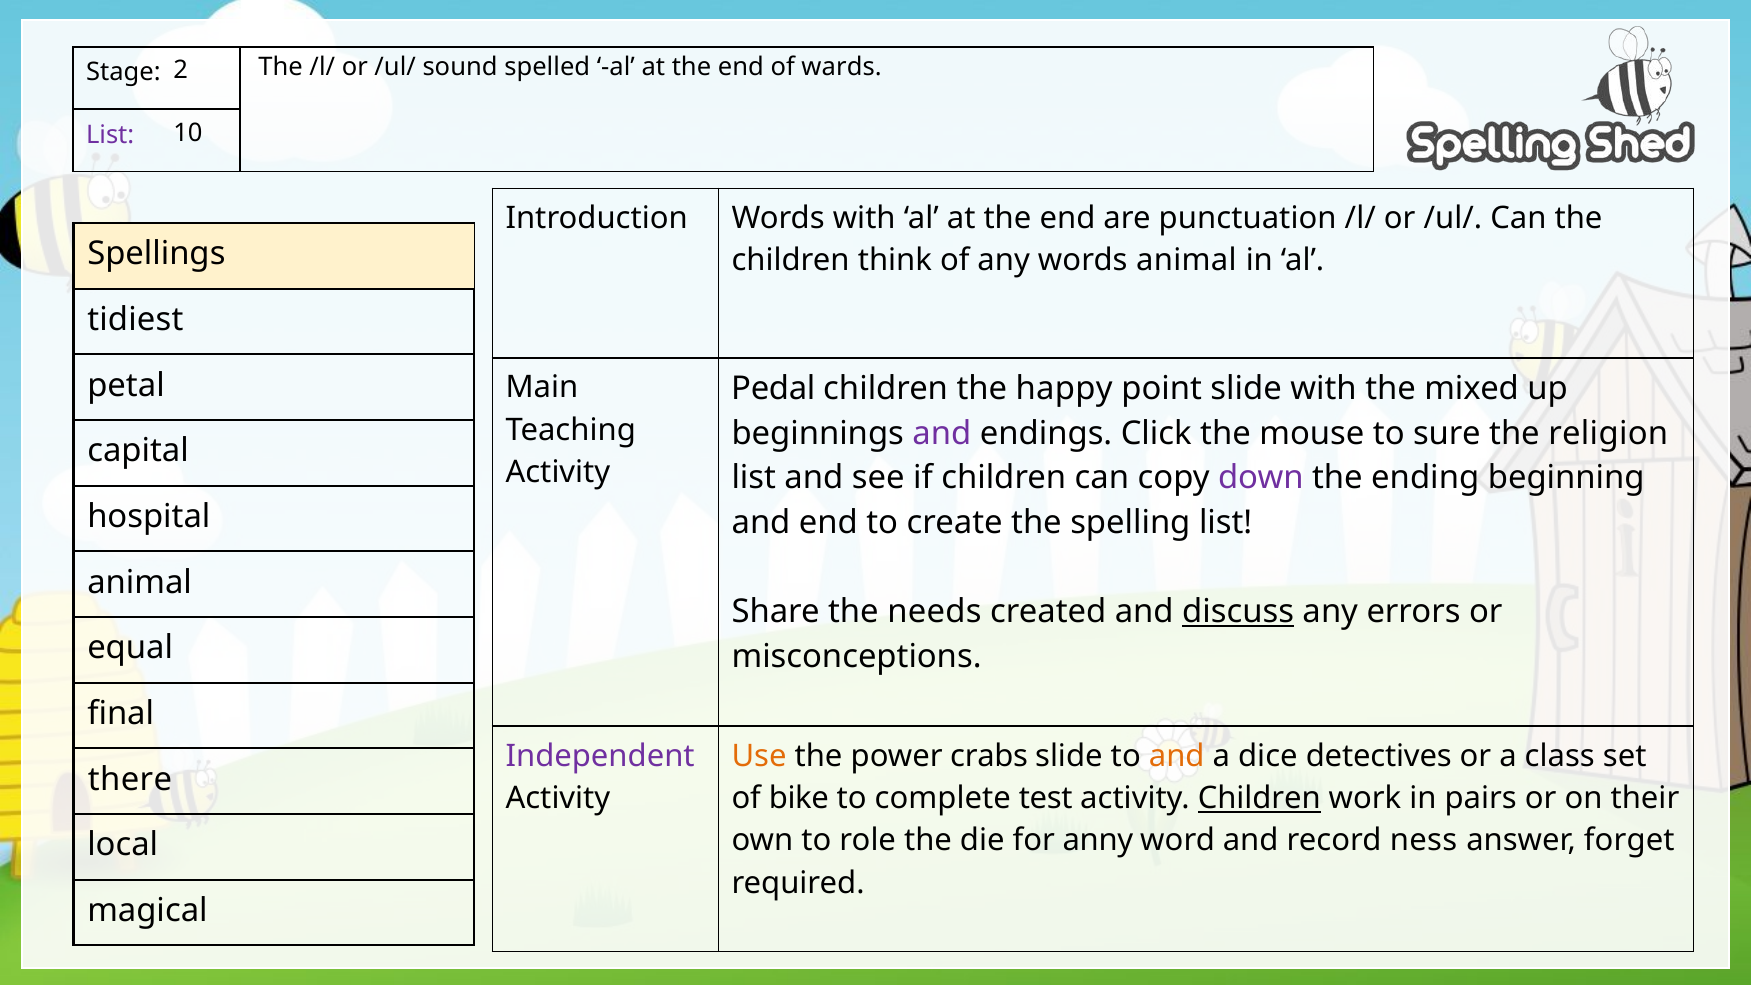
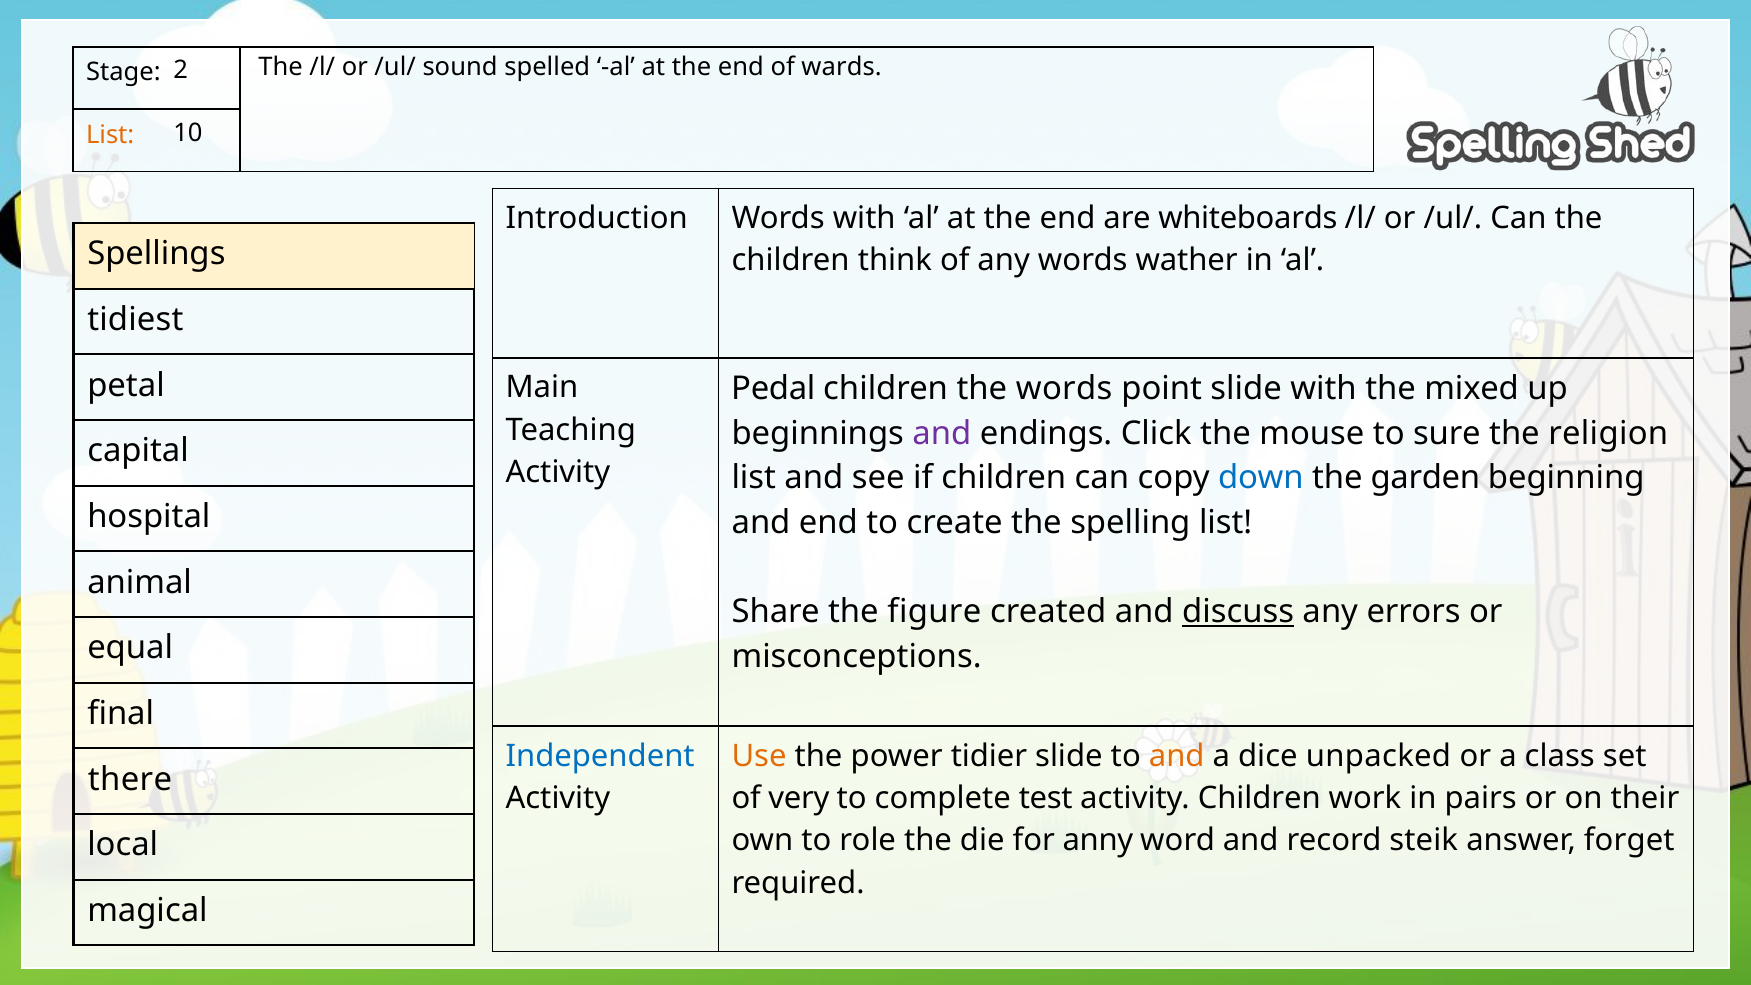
List colour: purple -> orange (110, 135)
punctuation: punctuation -> whiteboards (1248, 218)
words animal: animal -> wather (1187, 260)
the happy: happy -> words (1064, 389)
down colour: purple -> blue (1261, 478)
ending: ending -> garden (1425, 478)
needs: needs -> figure (934, 612)
Independent colour: purple -> blue (600, 756)
crabs: crabs -> tidier (989, 756)
detectives: detectives -> unpacked (1379, 756)
bike: bike -> very (799, 798)
Children underline: present -> none (1259, 798)
ness: ness -> steik (1424, 841)
